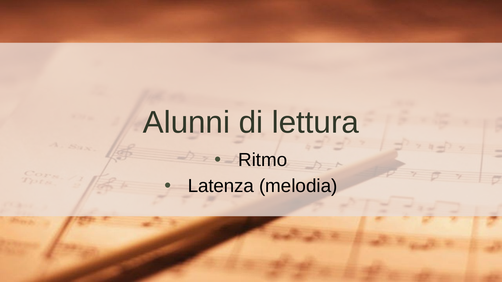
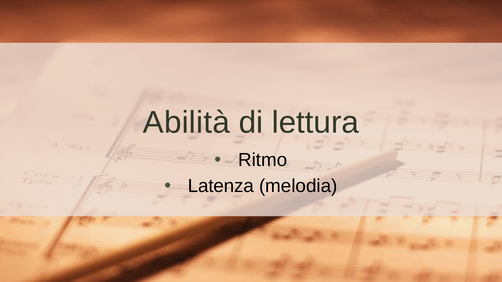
Alunni: Alunni -> Abilità (186, 123)
